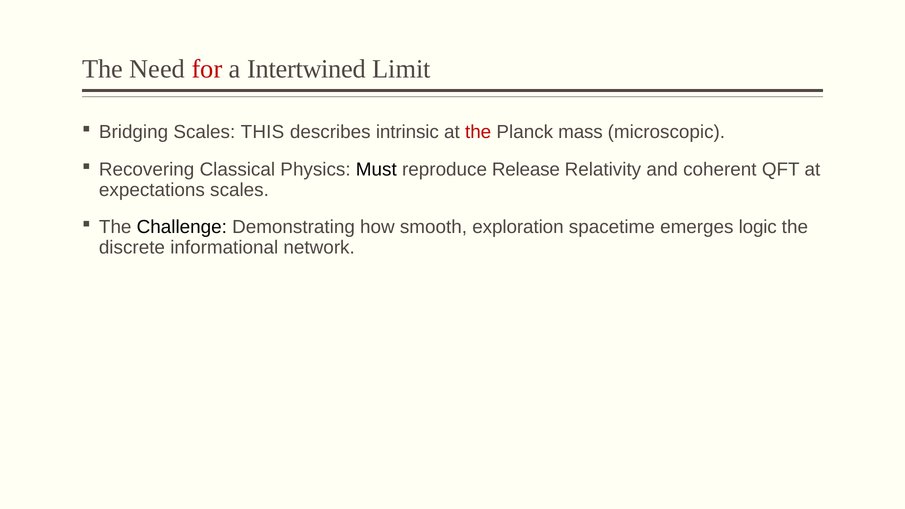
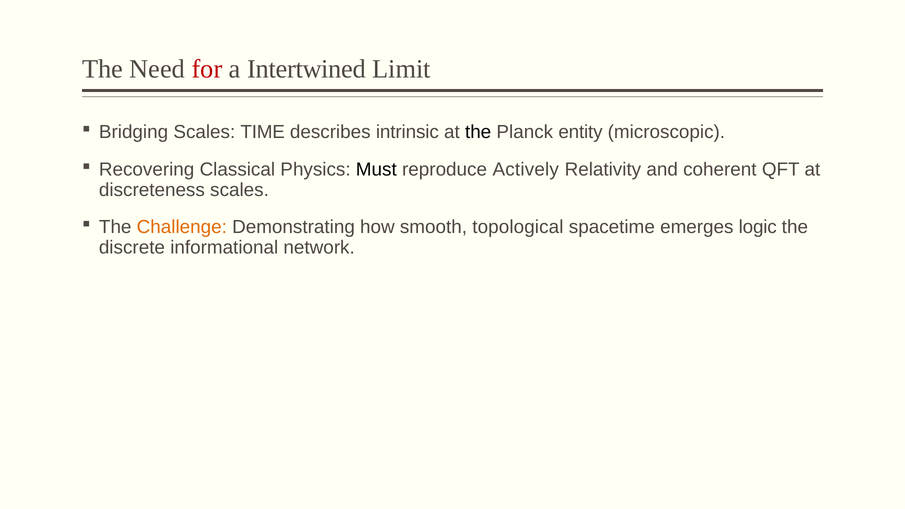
THIS: THIS -> TIME (263, 132)
the colour: red -> black (478, 132)
mass: mass -> entity (580, 132)
Release: Release -> Actively (526, 170)
expectations: expectations -> discreteness (152, 190)
Challenge colour: black -> orange (182, 227)
exploration: exploration -> topological (518, 227)
